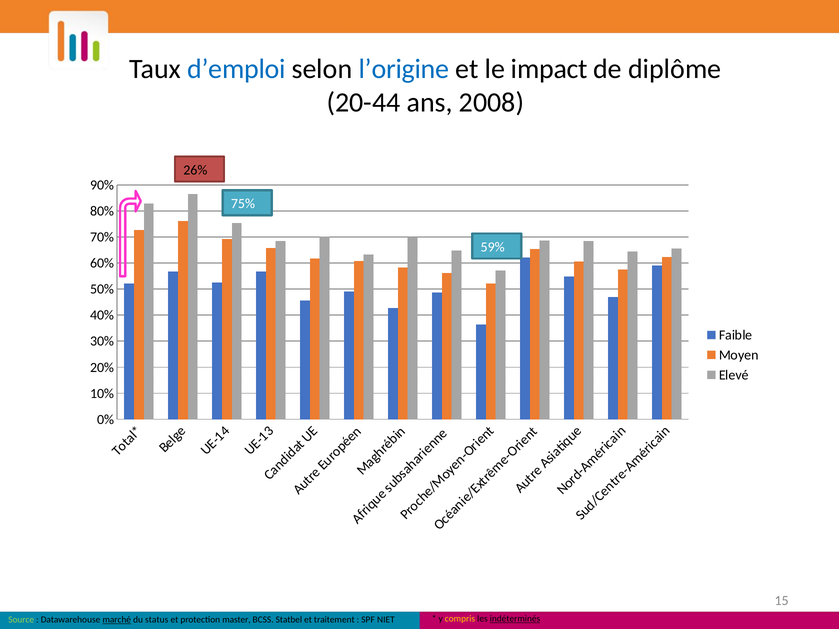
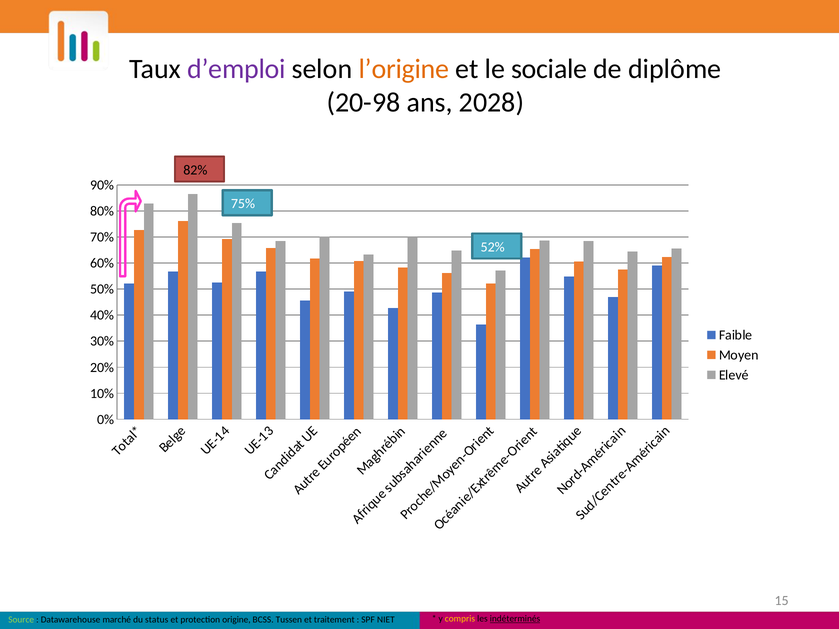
d’emploi colour: blue -> purple (236, 69)
l’origine colour: blue -> orange (404, 69)
impact: impact -> sociale (549, 69)
20-44: 20-44 -> 20-98 (364, 102)
2008: 2008 -> 2028 (492, 102)
26%: 26% -> 82% (195, 170)
59%: 59% -> 52% (493, 247)
marché underline: present -> none (117, 620)
master: master -> origine (236, 620)
Statbel: Statbel -> Tussen (289, 620)
